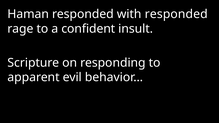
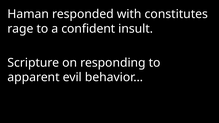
with responded: responded -> constitutes (176, 14)
